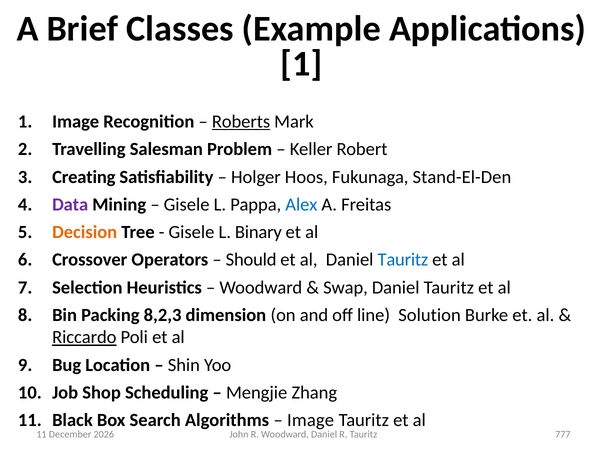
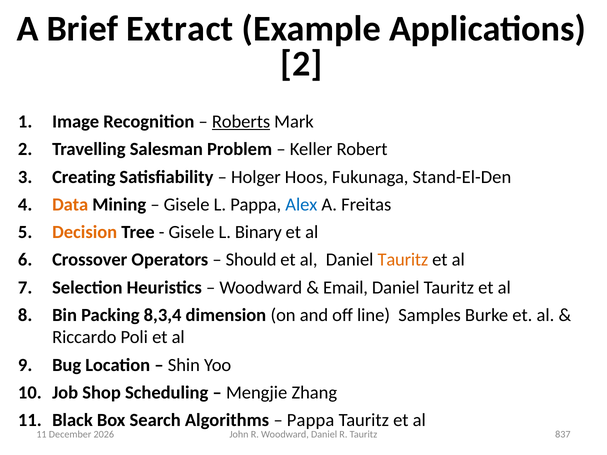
Classes: Classes -> Extract (180, 29)
1: 1 -> 2 (301, 64)
Data colour: purple -> orange (70, 205)
Tauritz colour: blue -> orange (403, 260)
Swap: Swap -> Email (346, 288)
8,2,3: 8,2,3 -> 8,3,4 (163, 315)
Solution: Solution -> Samples (430, 315)
Riccardo underline: present -> none (84, 337)
Image: Image -> Pappa (311, 420)
777: 777 -> 837 (563, 435)
